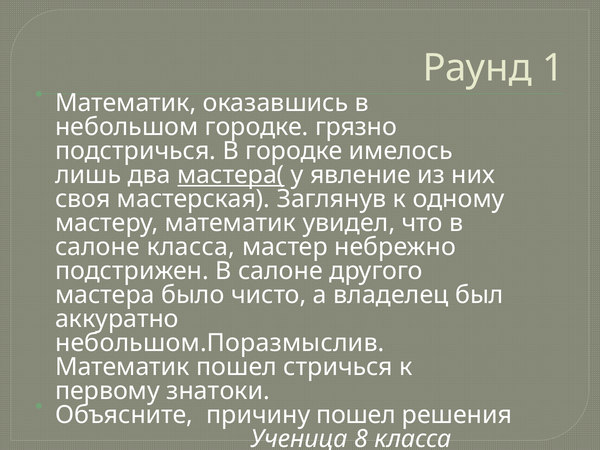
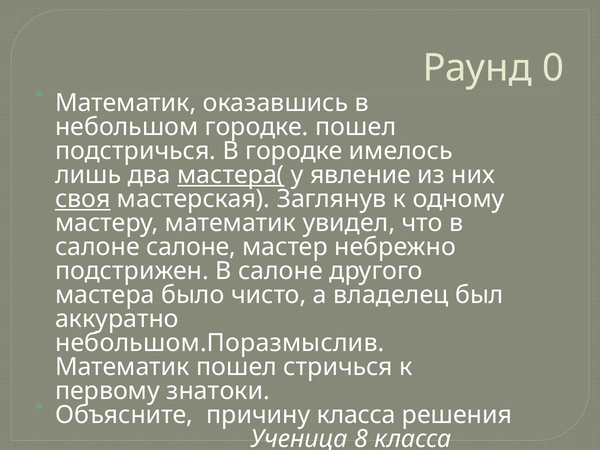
1: 1 -> 0 (553, 68)
городке грязно: грязно -> пошел (356, 127)
своя underline: none -> present (83, 199)
салоне класса: класса -> салоне (191, 247)
причину пошел: пошел -> класса (356, 415)
